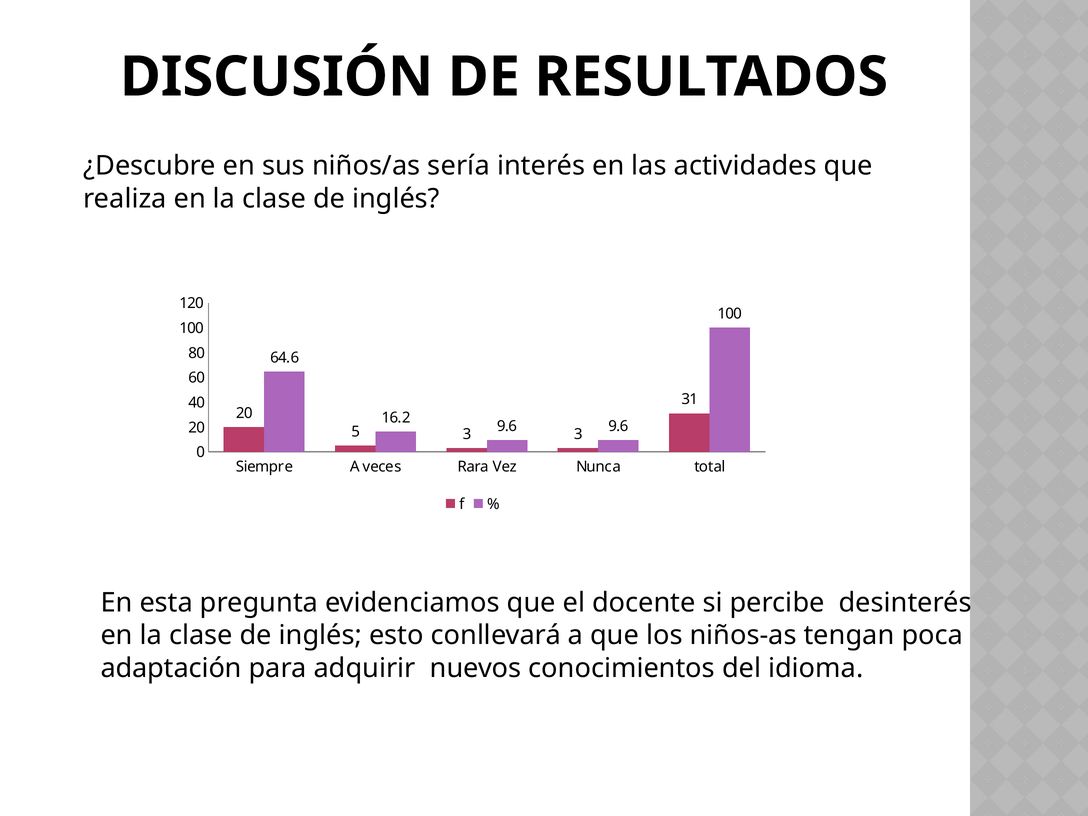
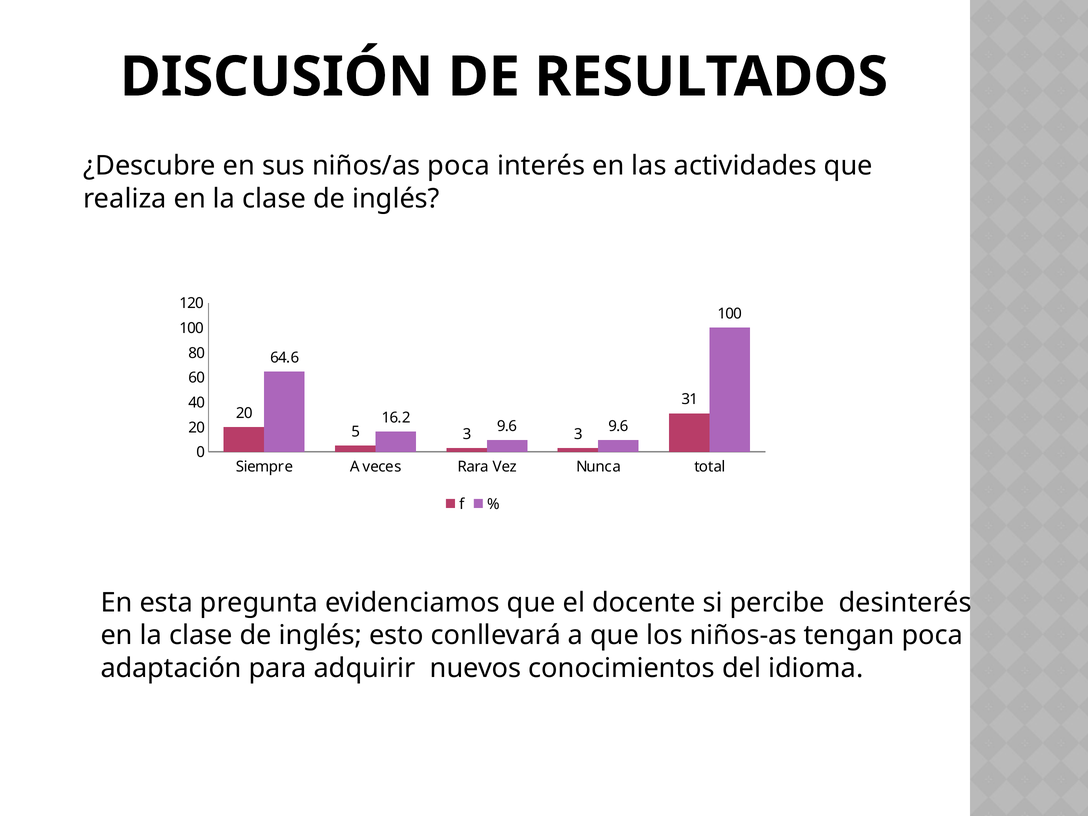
niños/as sería: sería -> poca (459, 166)
